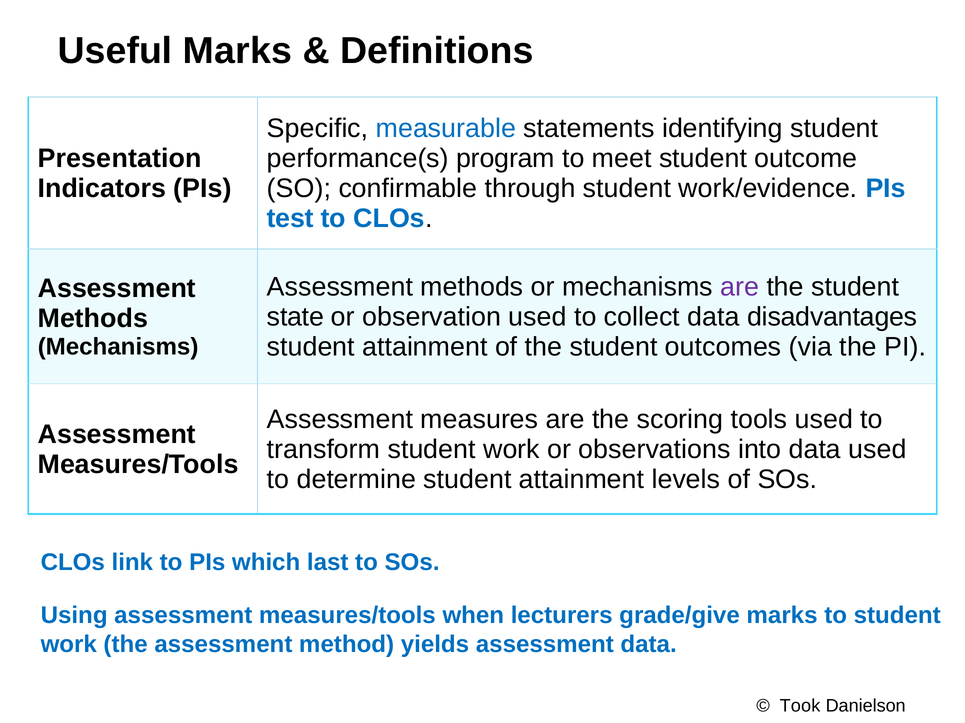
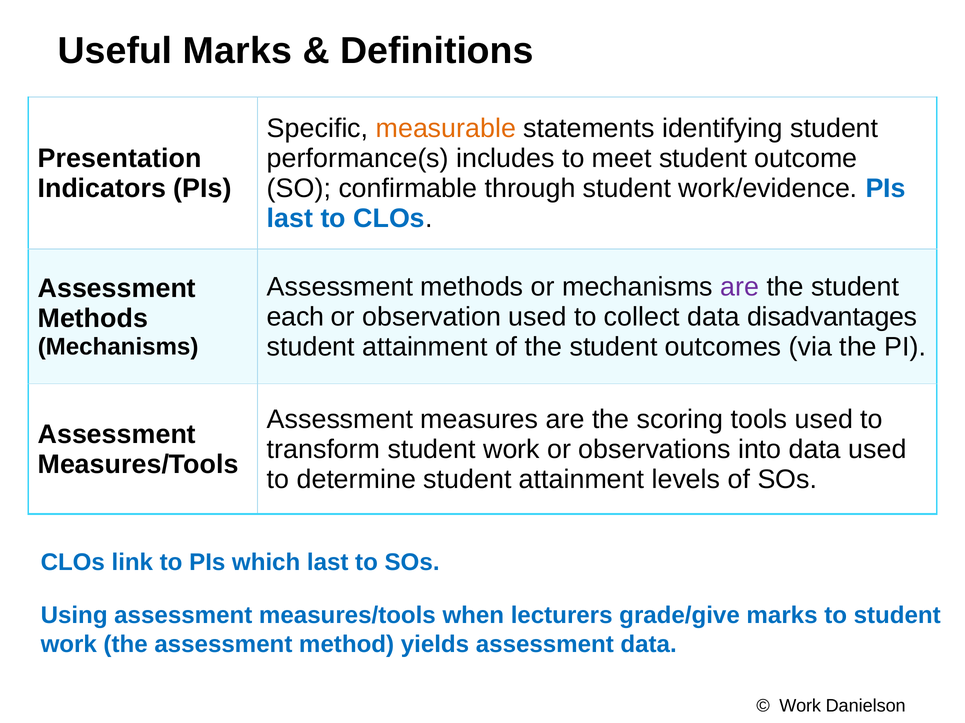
measurable colour: blue -> orange (446, 129)
program: program -> includes (505, 159)
test: test -> last (290, 218)
state: state -> each (295, 317)
Took: Took -> Work (800, 706)
